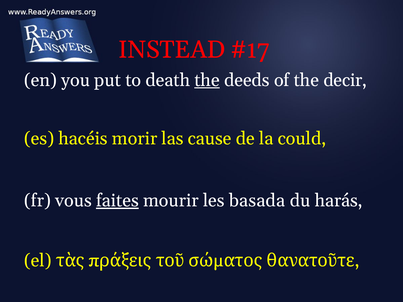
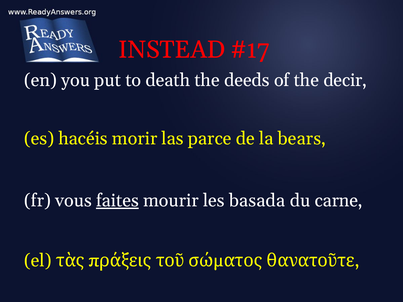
the underline: present -> none (207, 80)
cause: cause -> parce (210, 139)
could: could -> bears (302, 139)
harás: harás -> carne (339, 201)
